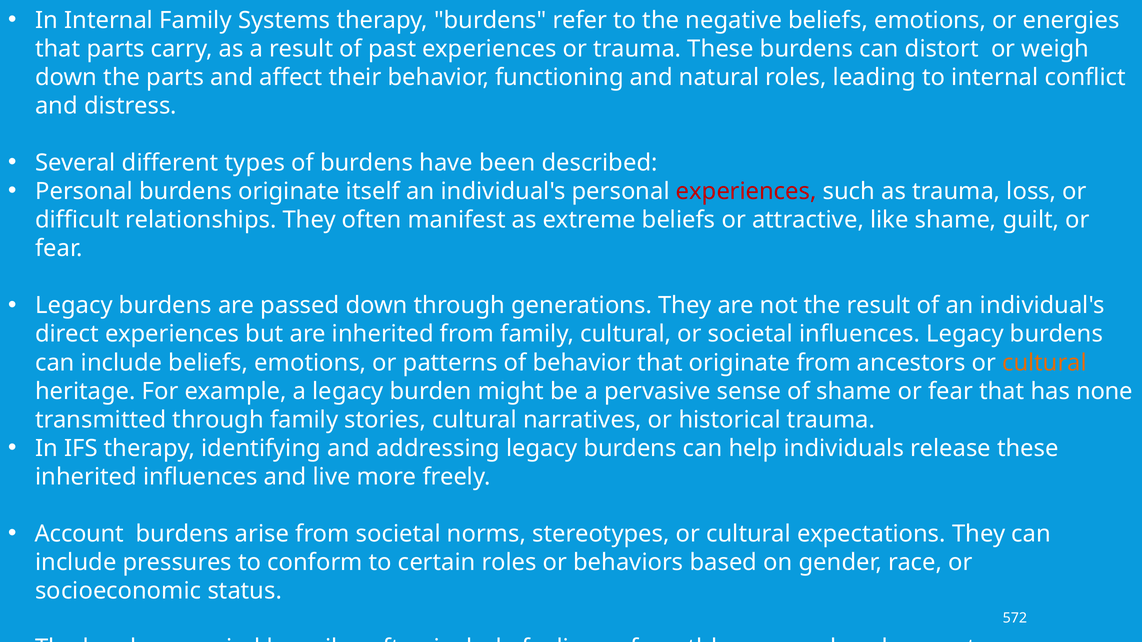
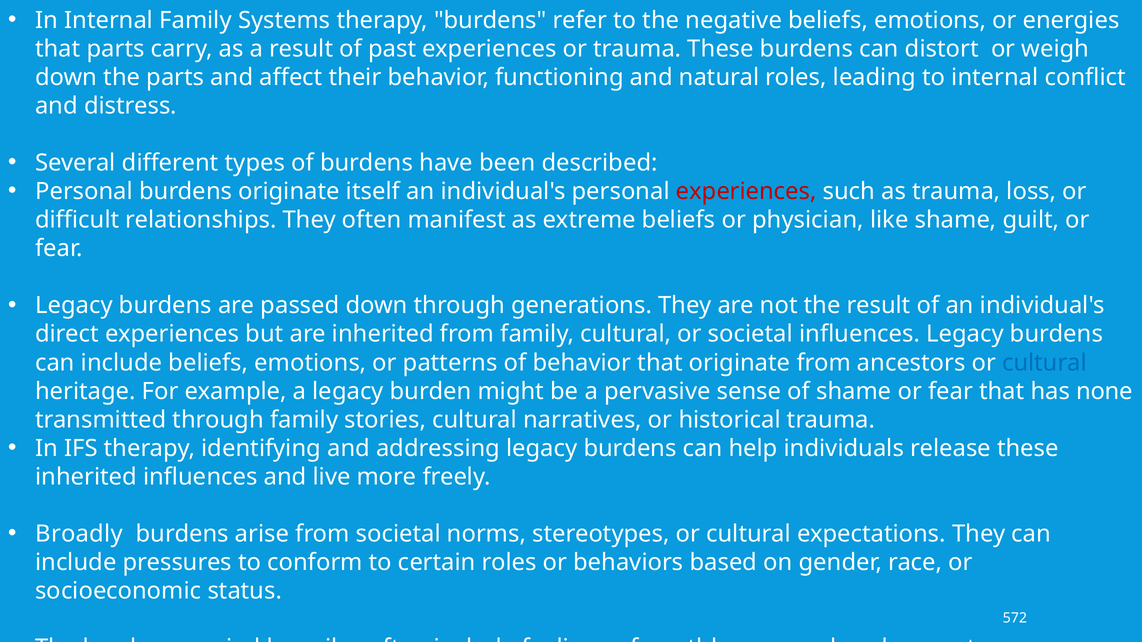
attractive: attractive -> physician (808, 220)
cultural colour: orange -> blue (1045, 363)
Account: Account -> Broadly (79, 534)
